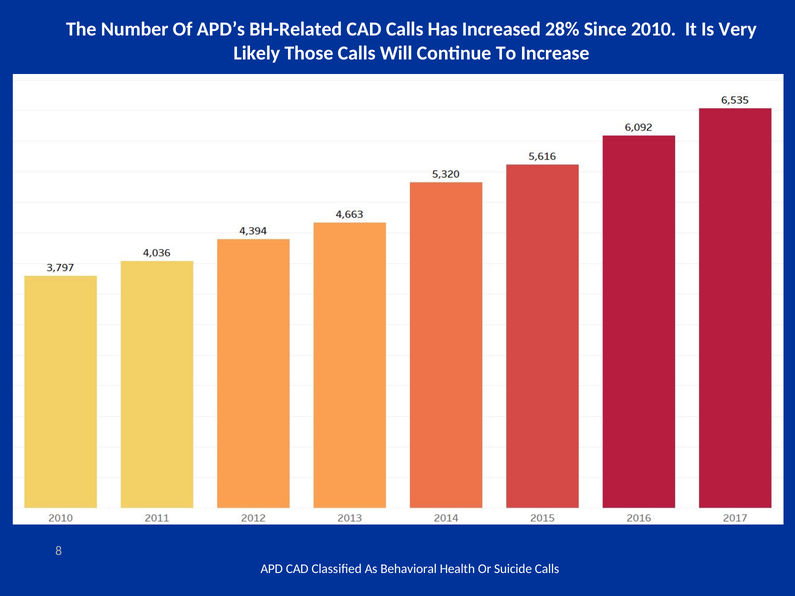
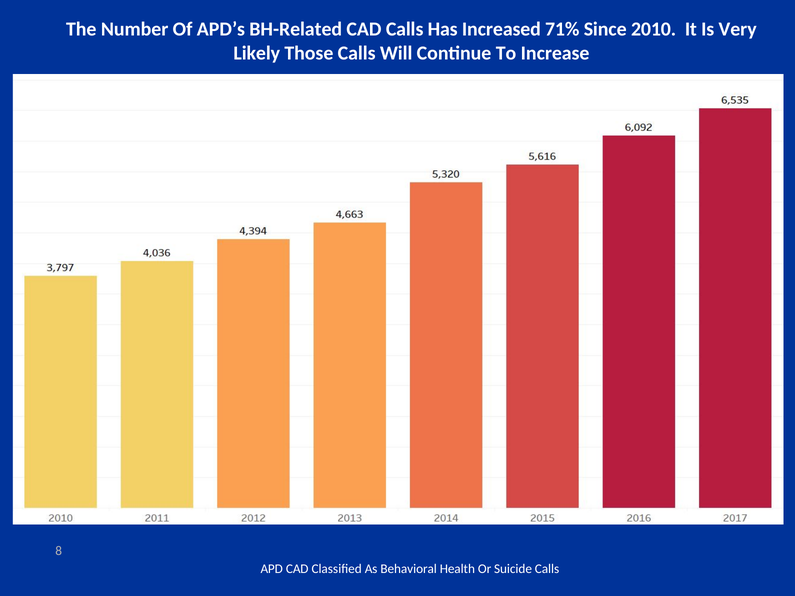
28%: 28% -> 71% (562, 29)
